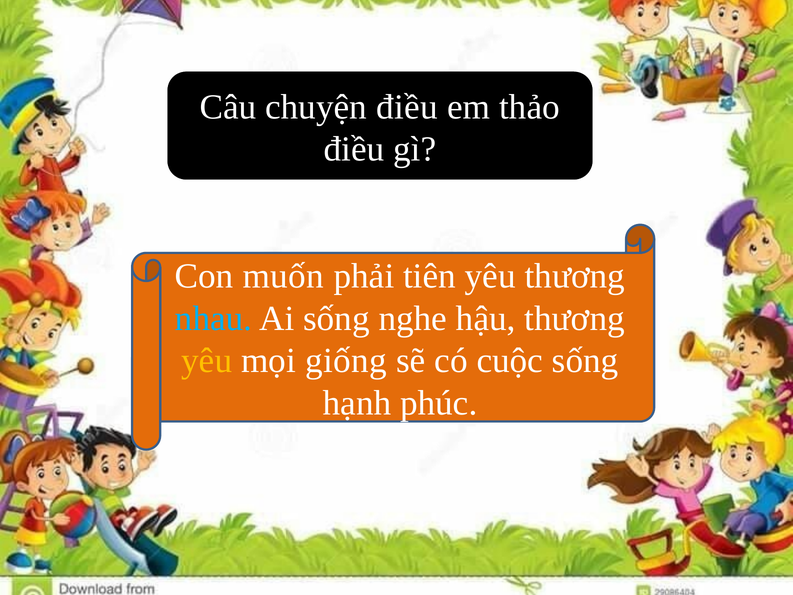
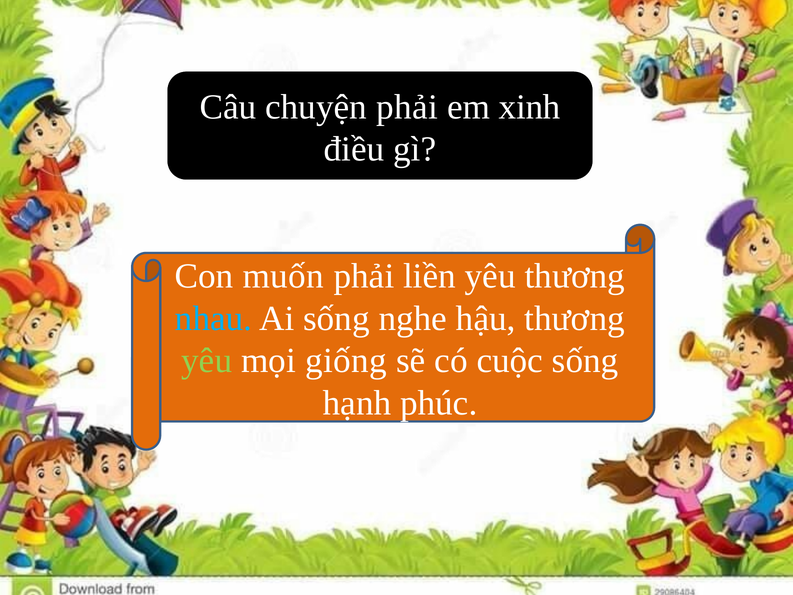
chuyện điều: điều -> phải (407, 107)
thảo: thảo -> xinh (530, 107)
tiên: tiên -> liền (430, 276)
yêu colour: yellow -> light green (207, 361)
